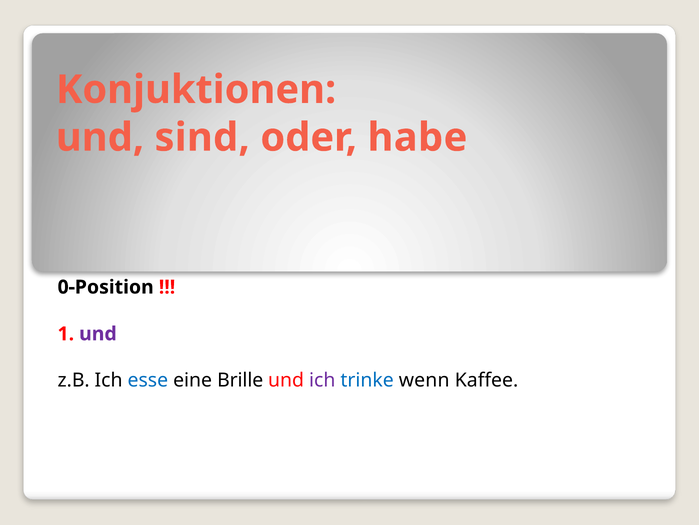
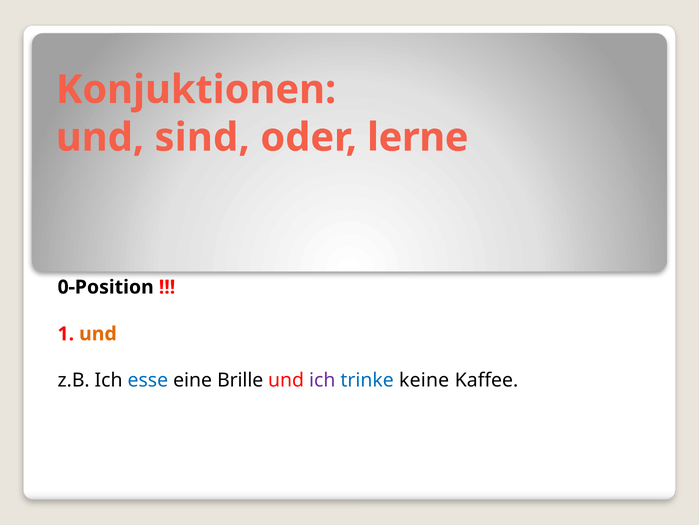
habe: habe -> lerne (418, 137)
und colour: purple -> orange (98, 333)
wenn: wenn -> keine (424, 380)
